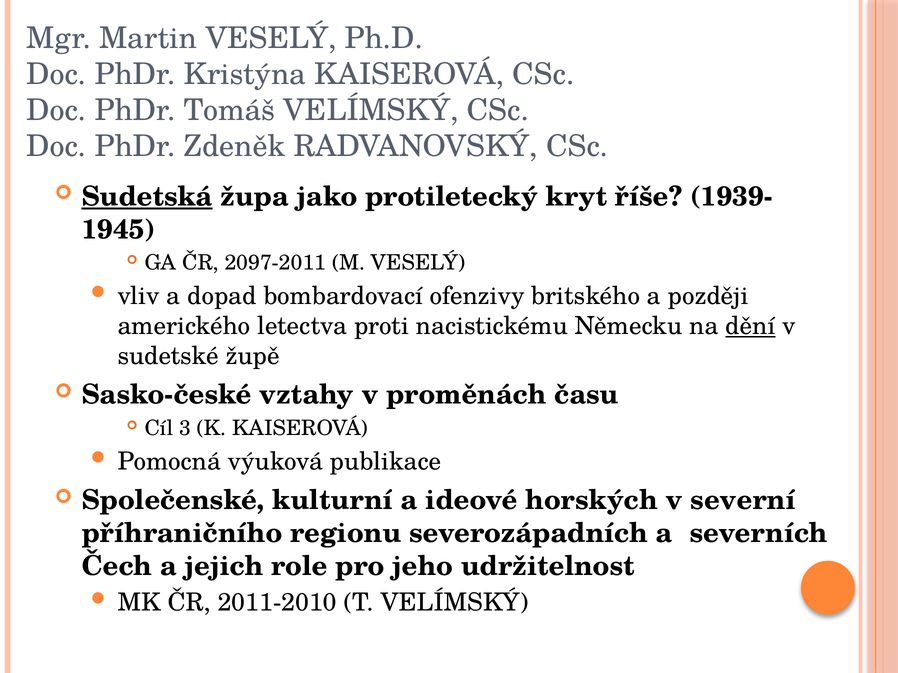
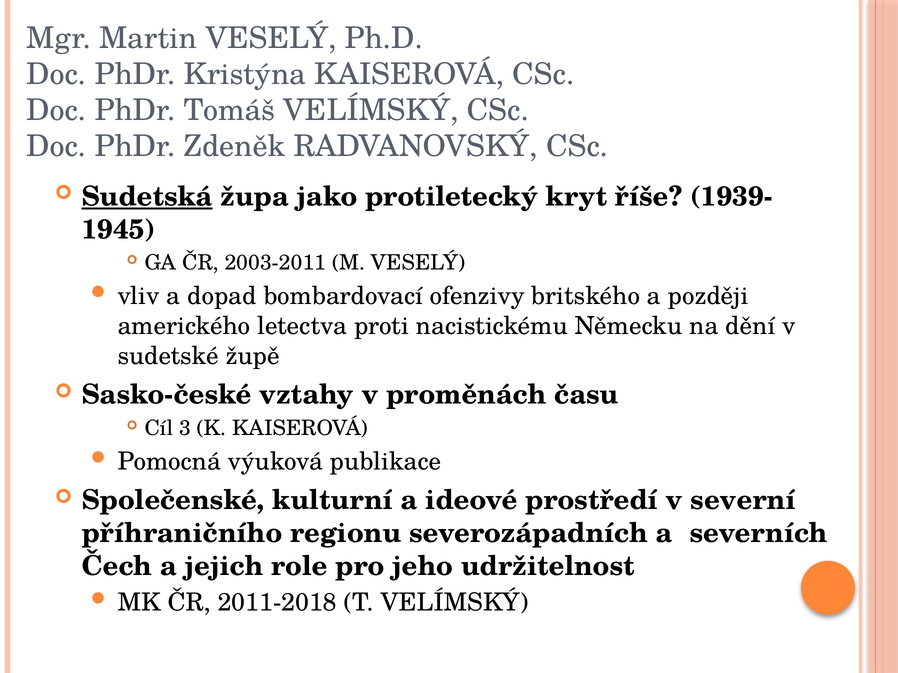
2097-2011: 2097-2011 -> 2003-2011 (275, 263)
dění underline: present -> none (750, 326)
horských: horských -> prostředí (592, 501)
2011-2010: 2011-2010 -> 2011-2018 (277, 603)
